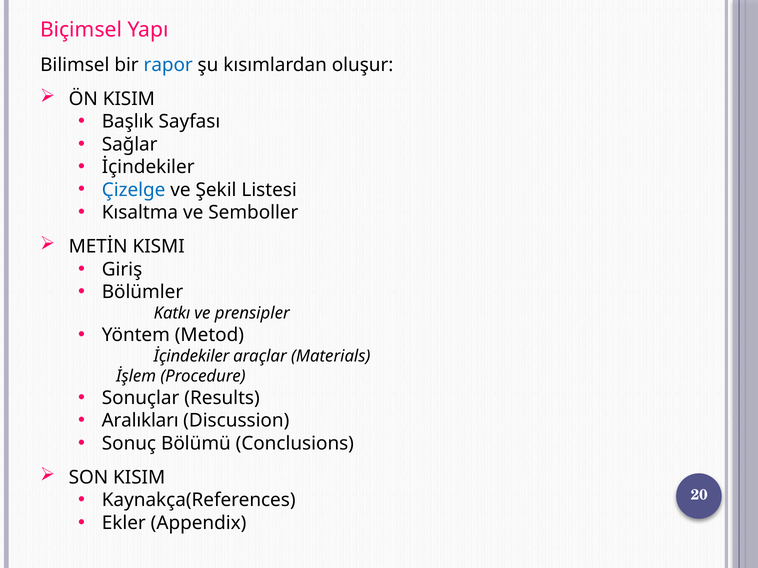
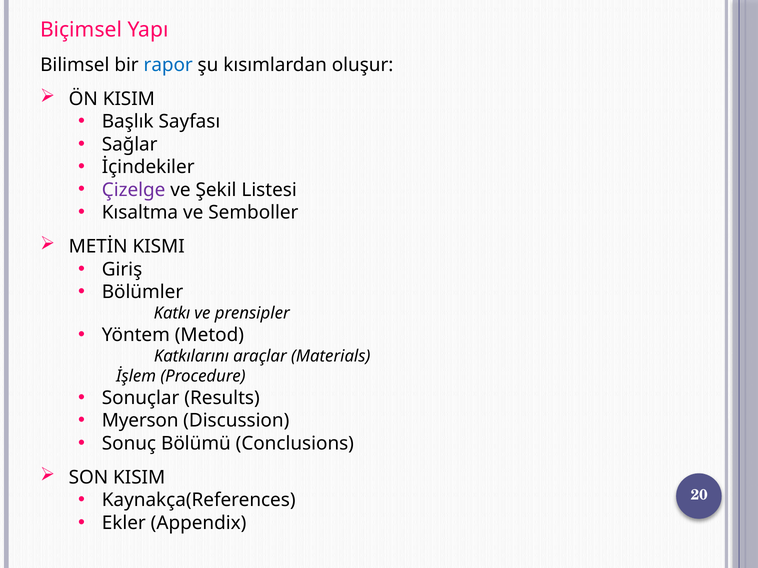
Çizelge colour: blue -> purple (134, 190)
İçindekiler: İçindekiler -> Katkılarını (191, 357)
Aralıkları: Aralıkları -> Myerson (140, 421)
